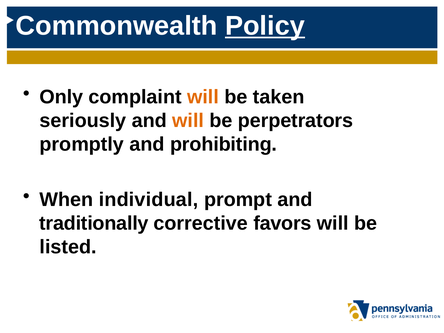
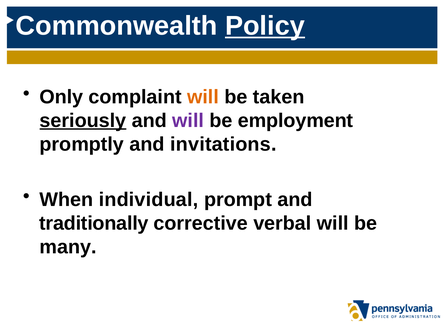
seriously underline: none -> present (83, 121)
will colour: orange -> purple (188, 121)
perpetrators: perpetrators -> employment (296, 121)
prohibiting: prohibiting -> invitations (223, 144)
favors: favors -> verbal (282, 223)
listed: listed -> many (68, 247)
